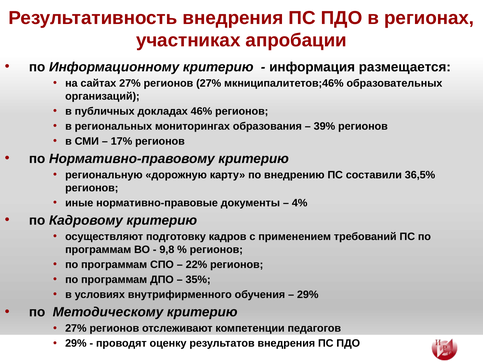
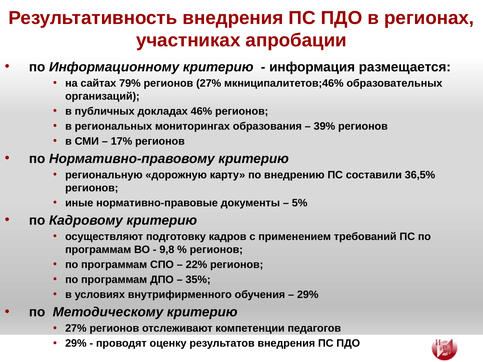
сайтах 27%: 27% -> 79% (130, 83)
4%: 4% -> 5% (300, 203)
